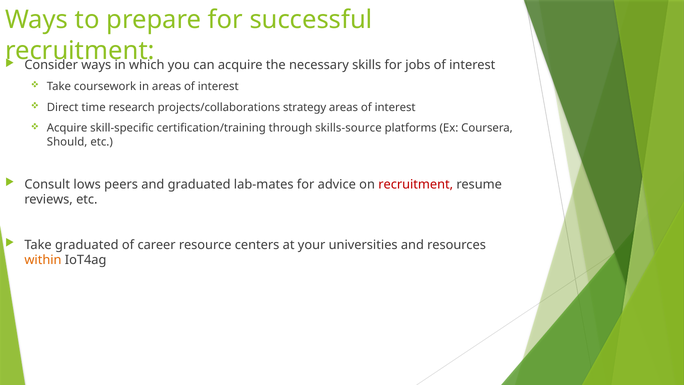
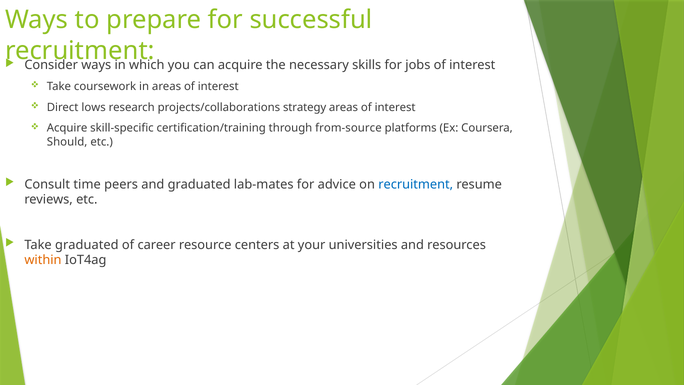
time: time -> lows (94, 107)
skills-source: skills-source -> from-source (348, 128)
lows: lows -> time (87, 184)
recruitment colour: red -> blue (416, 184)
